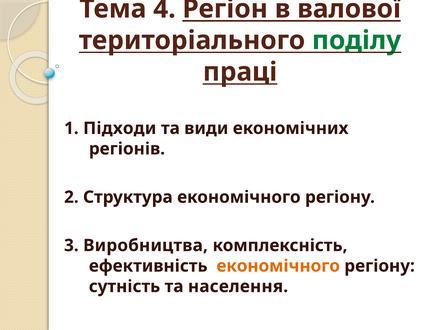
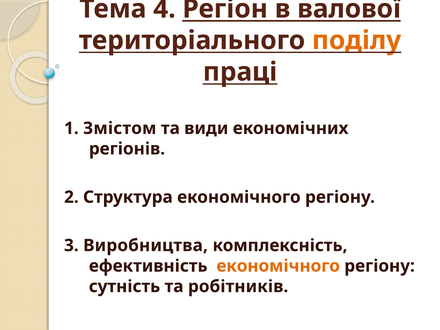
поділу colour: green -> orange (357, 40)
Підходи: Підходи -> Змістом (120, 128)
населення: населення -> робітників (238, 286)
